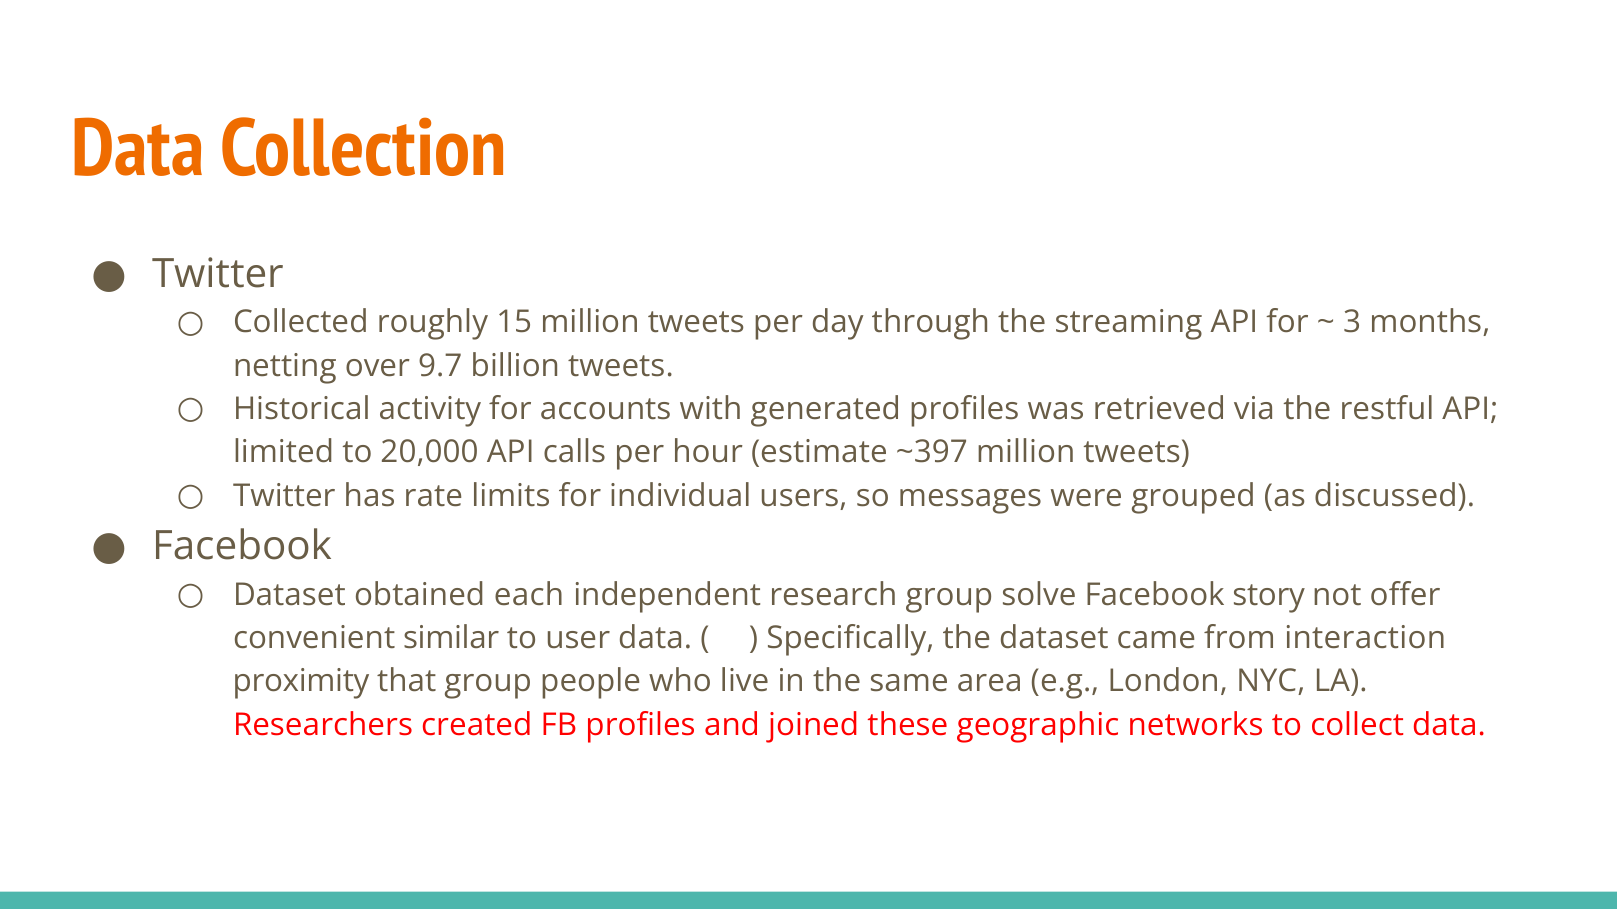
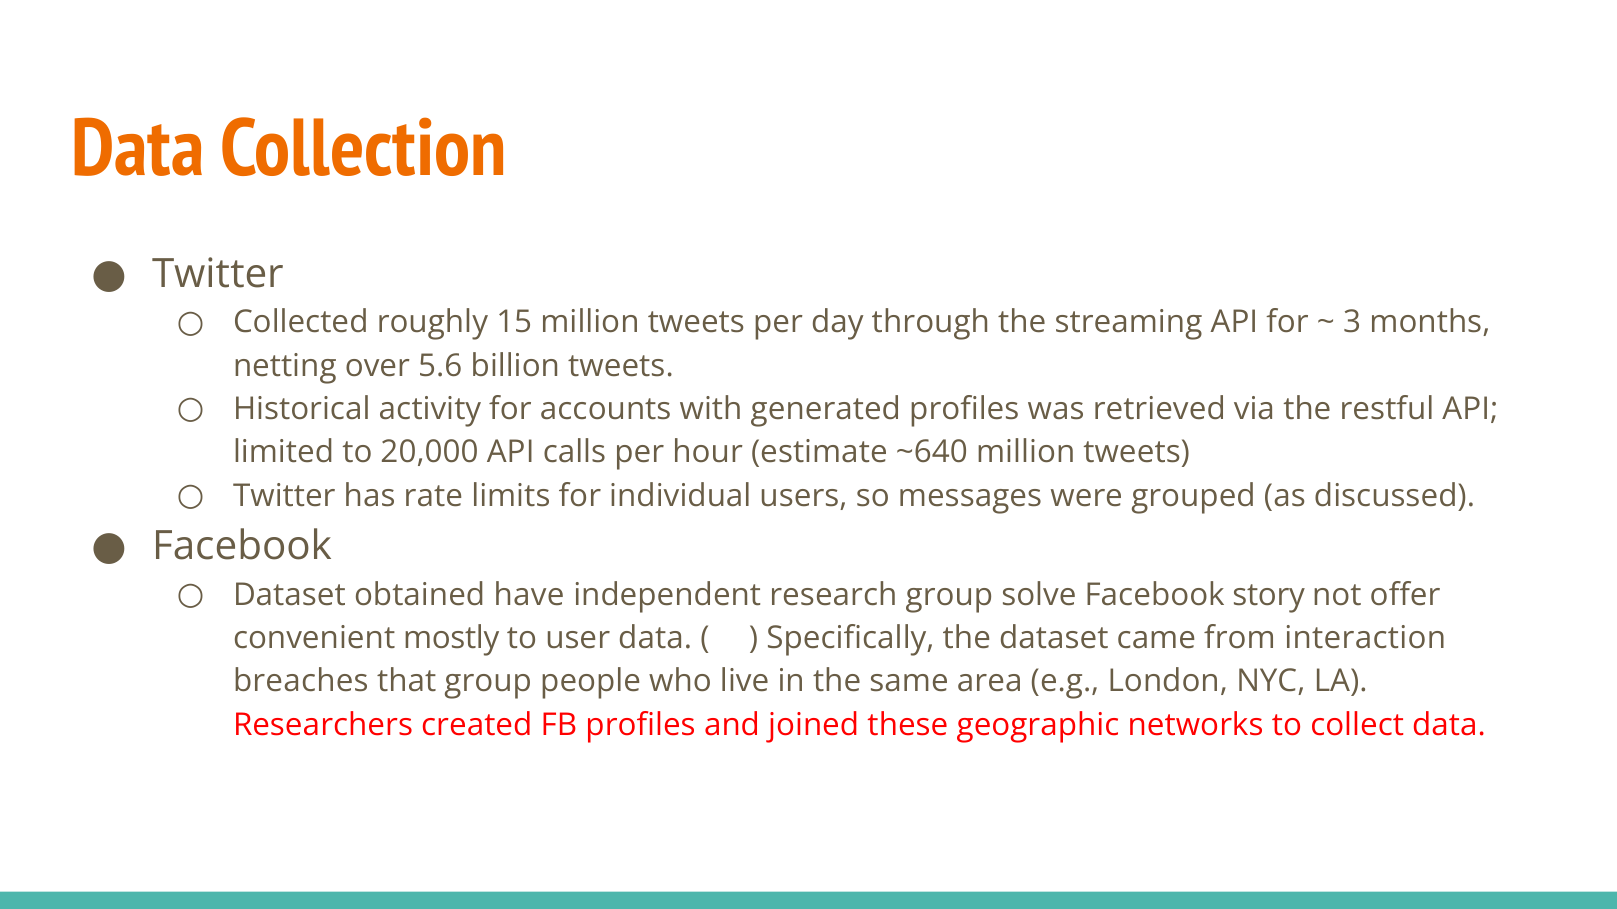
9.7: 9.7 -> 5.6 (440, 366)
~397: ~397 -> ~640 (932, 453)
each: each -> have (529, 595)
similar: similar -> mostly (451, 638)
proximity: proximity -> breaches (301, 682)
